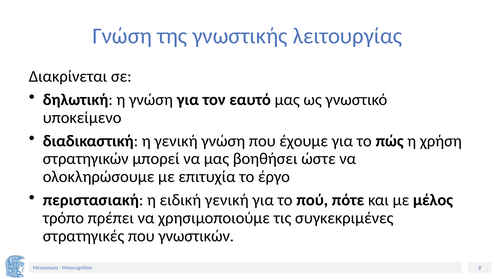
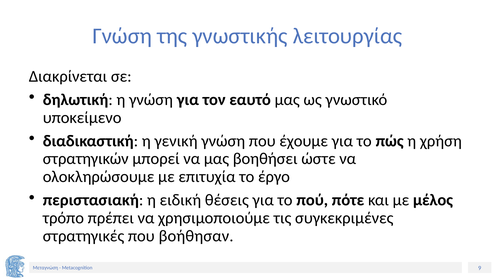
ειδική γενική: γενική -> θέσεις (227, 200)
γνωστικών: γνωστικών -> βοήθησαν (196, 235)
